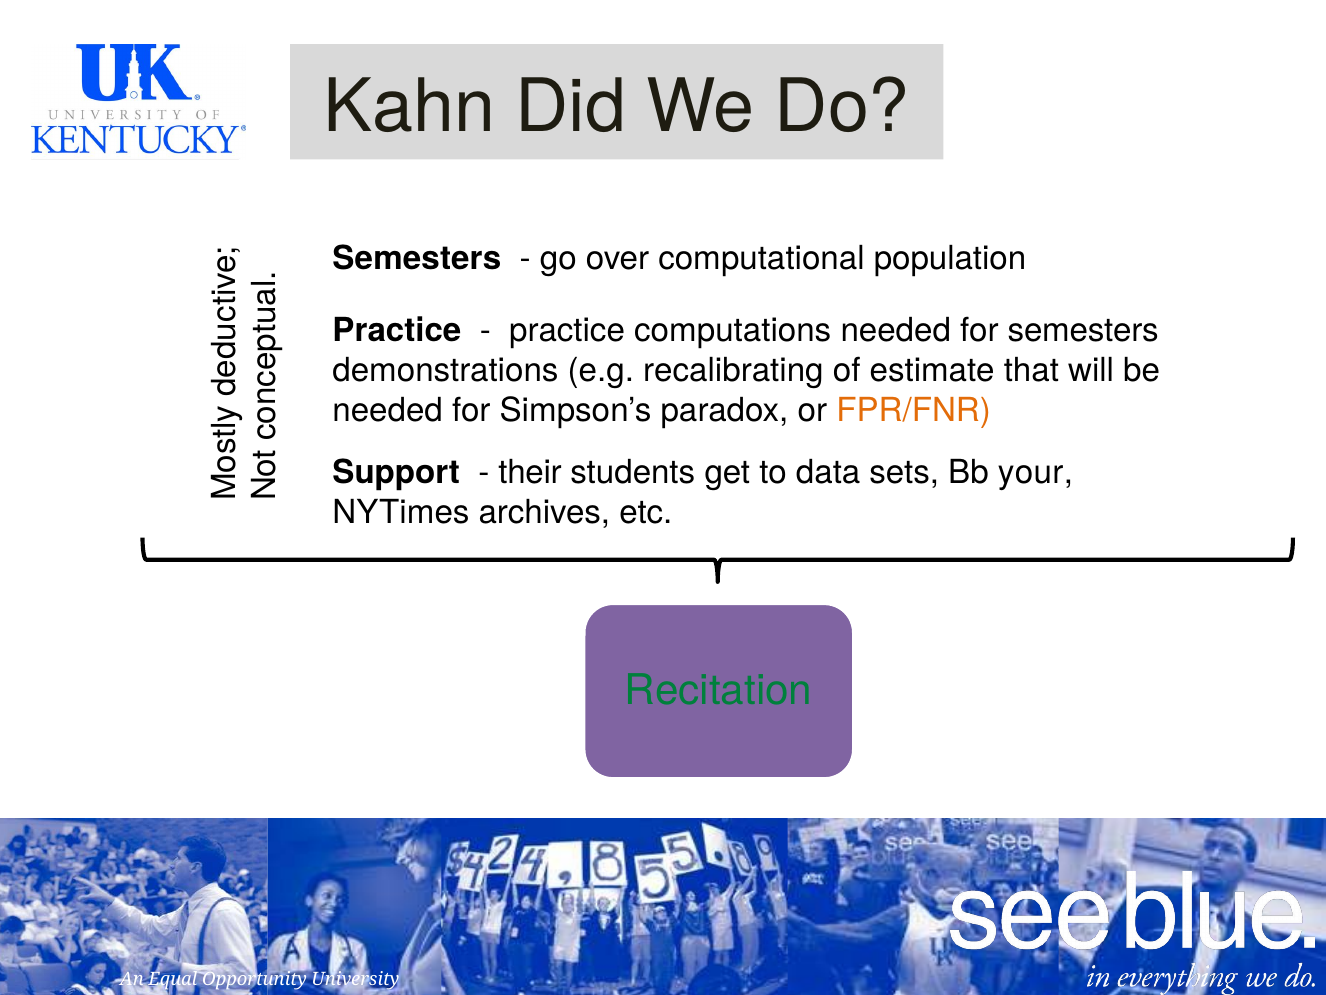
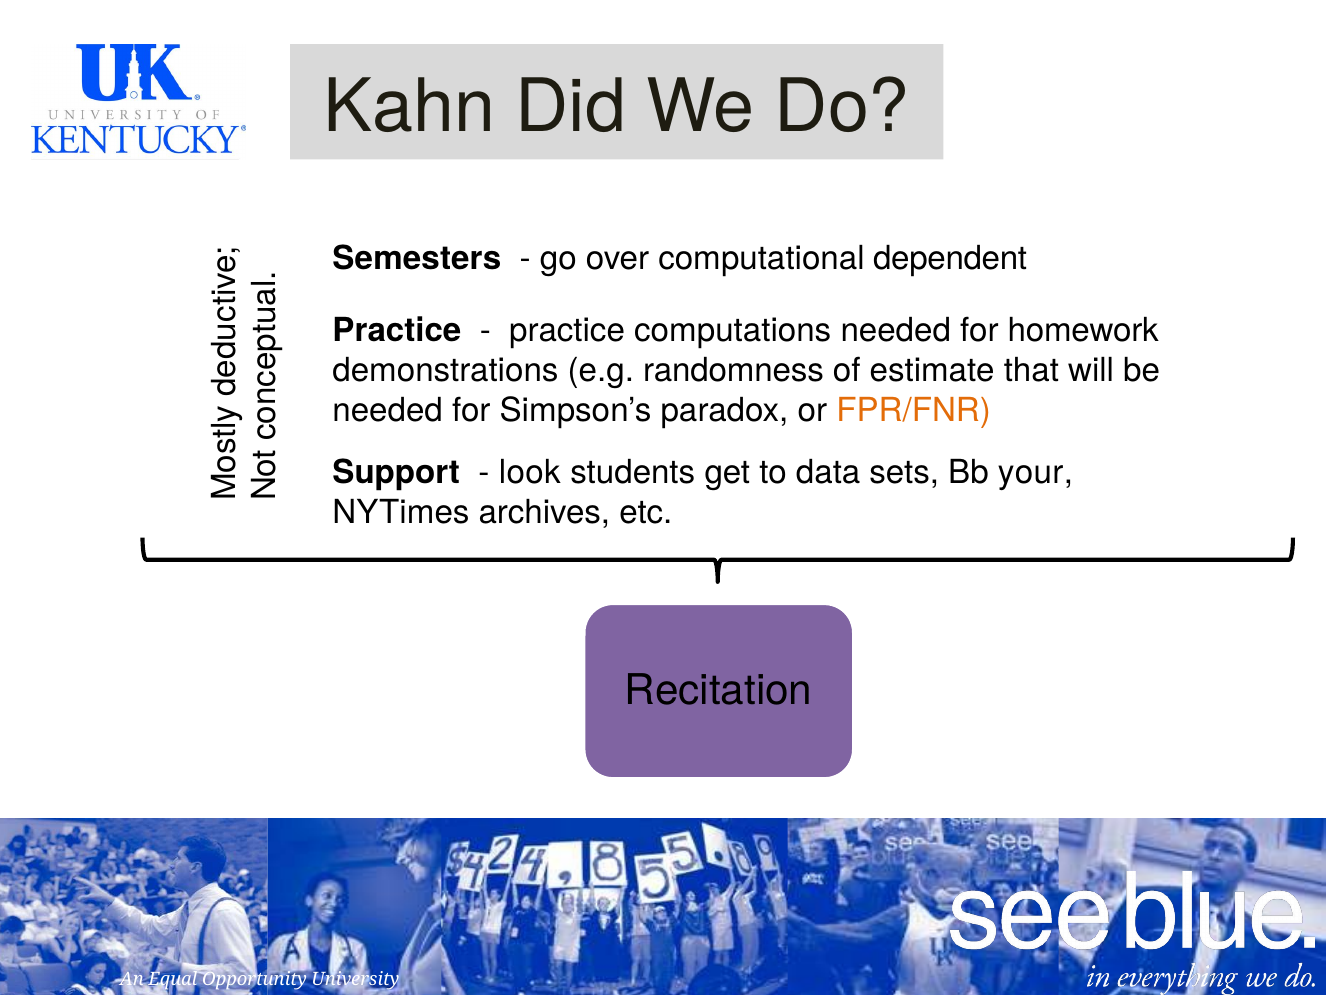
population: population -> dependent (950, 258)
for semesters: semesters -> homework (1083, 331)
recalibrating: recalibrating -> randomness (734, 370)
their: their -> look (530, 472)
Recitation colour: green -> black (719, 691)
